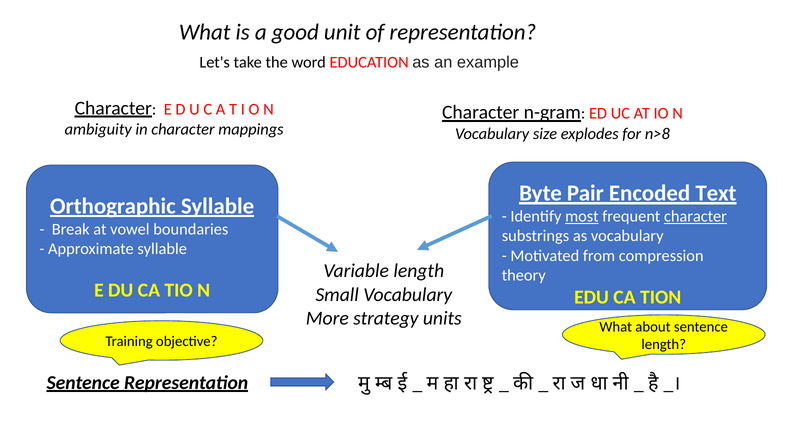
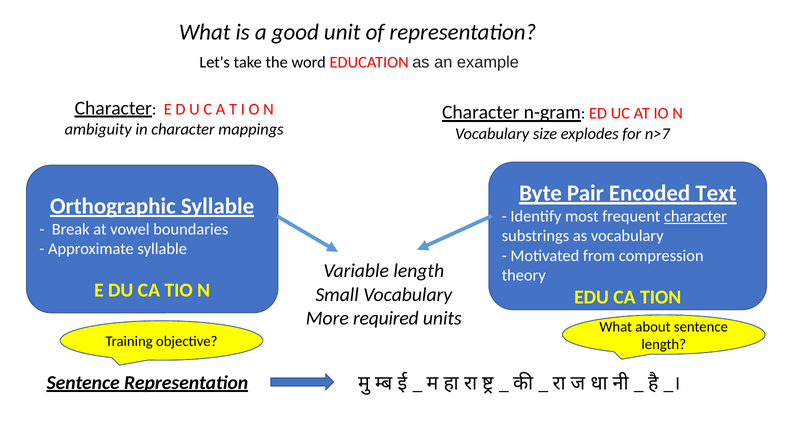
n>8: n>8 -> n>7 (657, 134)
most underline: present -> none (582, 216)
strategy: strategy -> required (386, 318)
